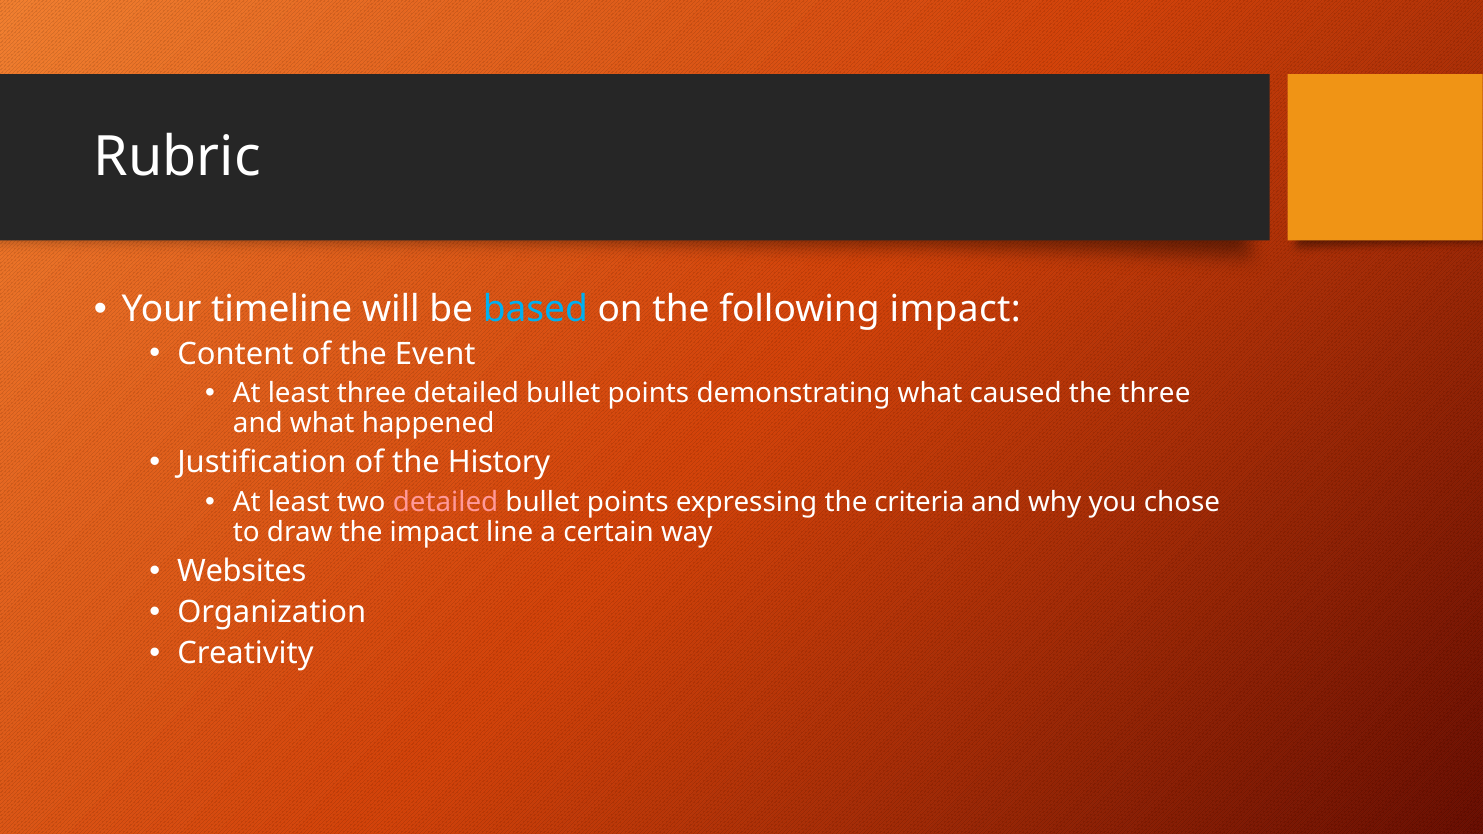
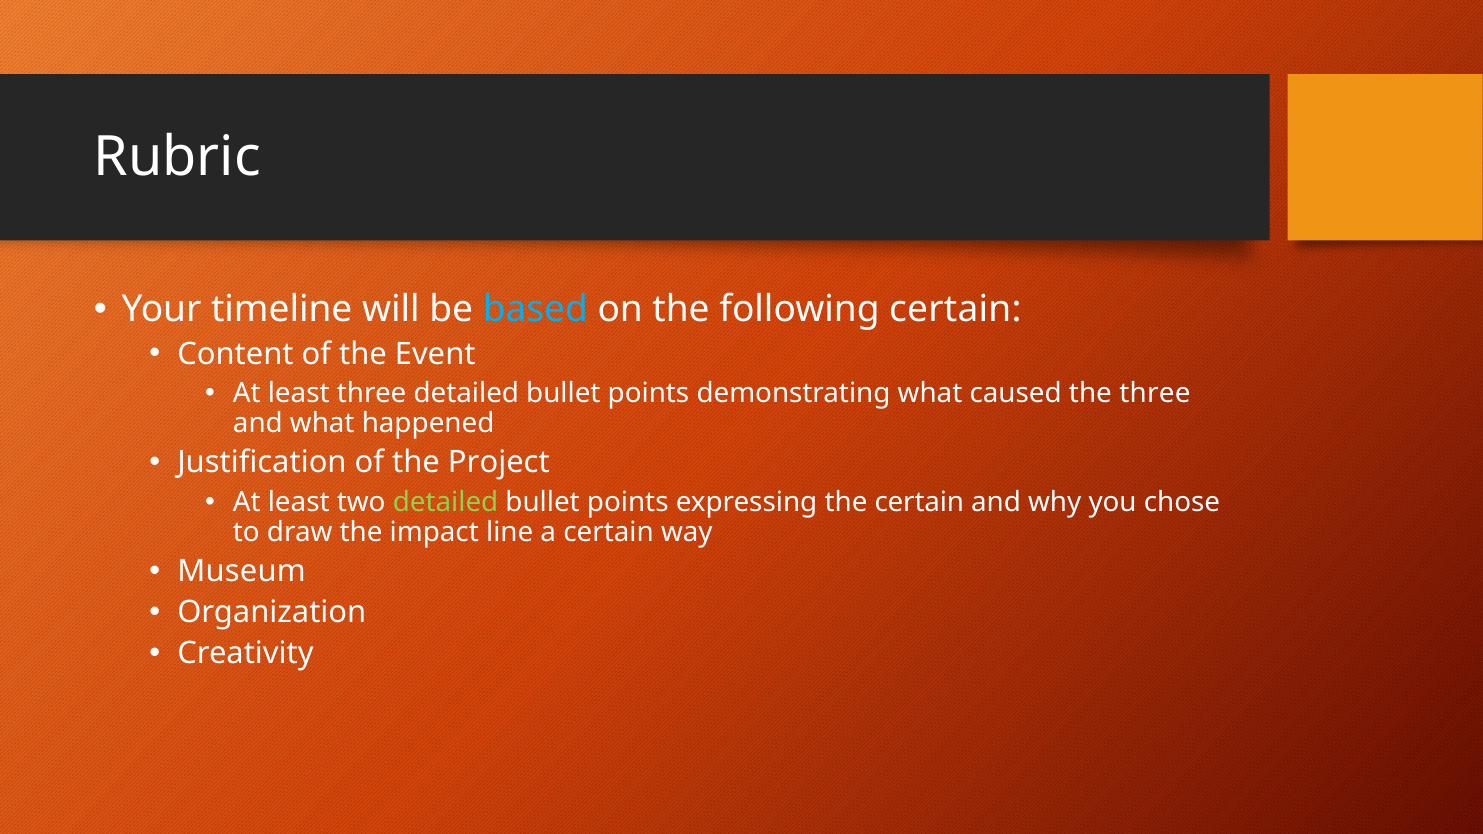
following impact: impact -> certain (955, 310)
History: History -> Project (499, 463)
detailed colour: pink -> light green (446, 502)
the criteria: criteria -> certain (919, 502)
Websites: Websites -> Museum (242, 572)
